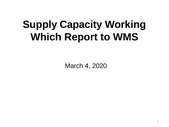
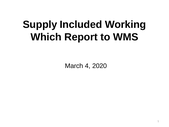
Capacity: Capacity -> Included (81, 25)
